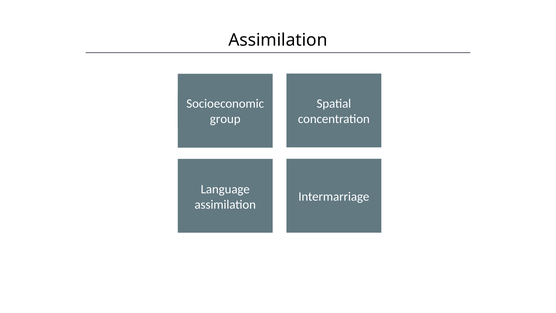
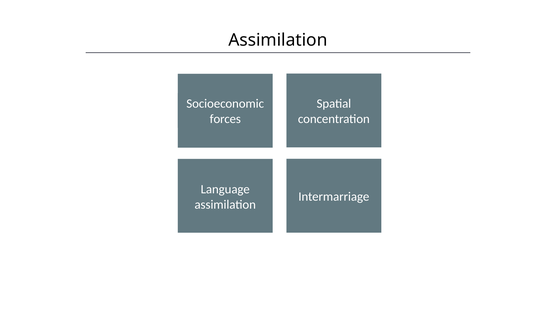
group: group -> forces (225, 119)
